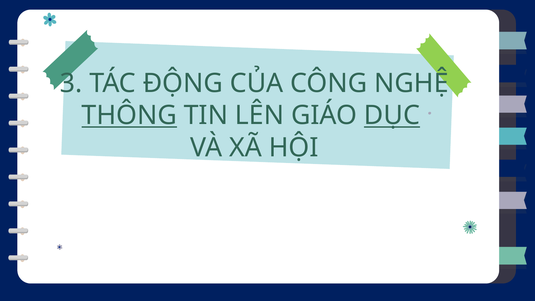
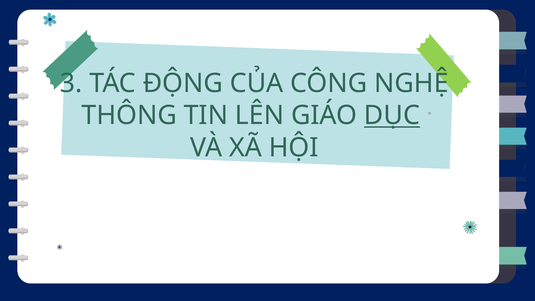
THÔNG underline: present -> none (129, 115)
